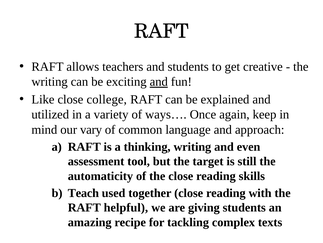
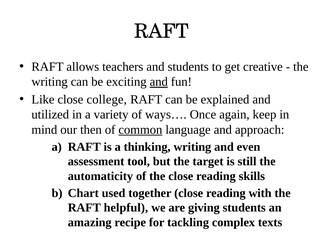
vary: vary -> then (91, 129)
common underline: none -> present (140, 129)
Teach: Teach -> Chart (83, 192)
